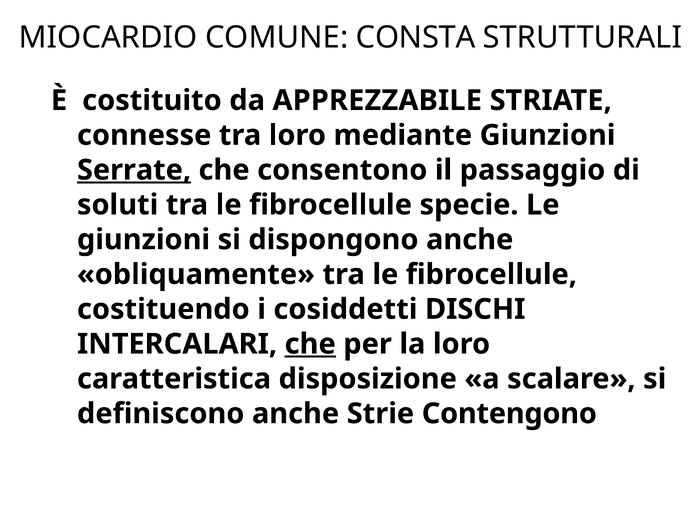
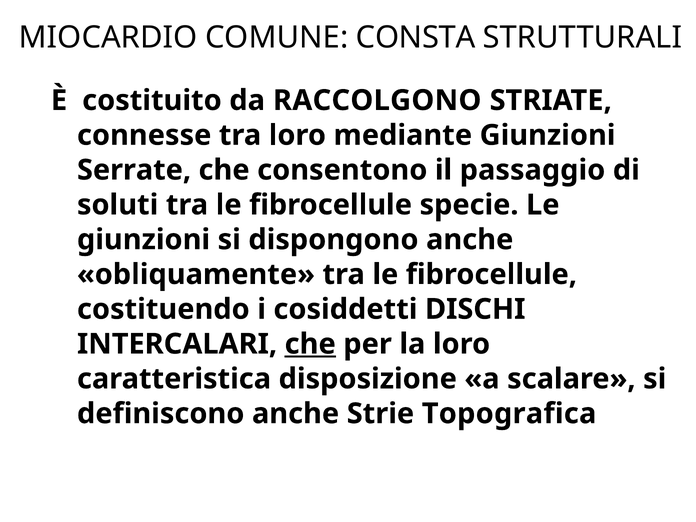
APPREZZABILE: APPREZZABILE -> RACCOLGONO (377, 100)
Serrate underline: present -> none (134, 170)
Contengono: Contengono -> Topografica (509, 414)
